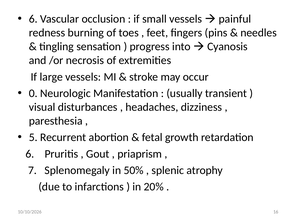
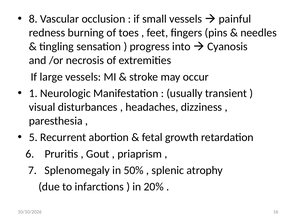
6: 6 -> 8 (33, 19)
0: 0 -> 1 (33, 93)
